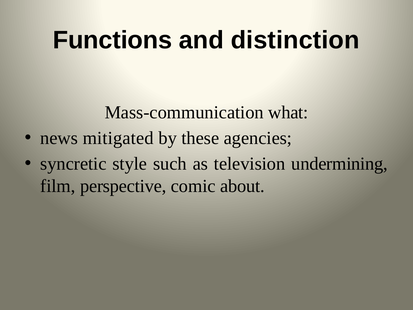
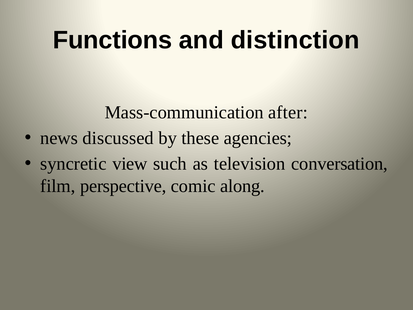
what: what -> after (288, 112)
mitigated: mitigated -> discussed (118, 138)
style: style -> view (130, 164)
undermining: undermining -> conversation (340, 164)
about: about -> along (242, 186)
